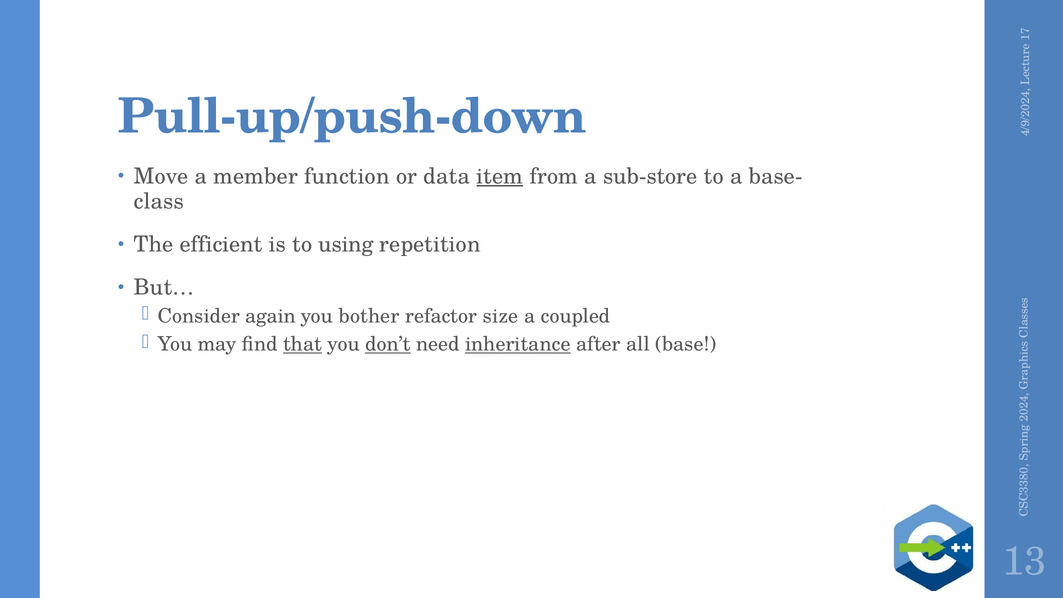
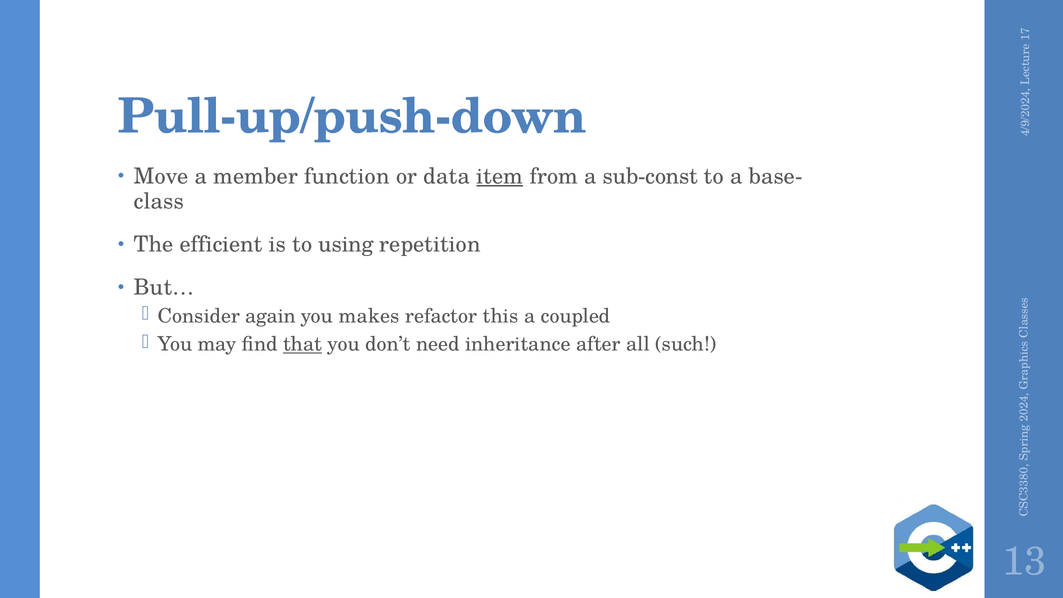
sub-store: sub-store -> sub-const (650, 176)
bother: bother -> makes (369, 316)
size: size -> this (501, 316)
don’t underline: present -> none (388, 344)
inheritance underline: present -> none (518, 344)
base: base -> such (686, 344)
